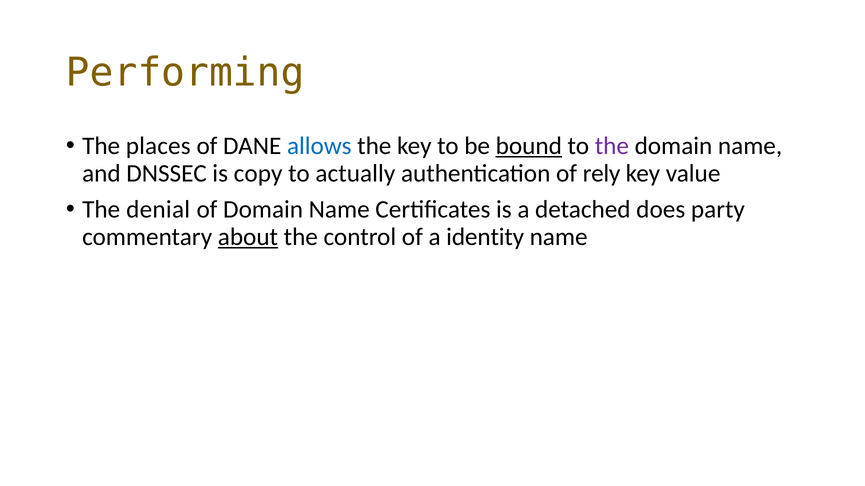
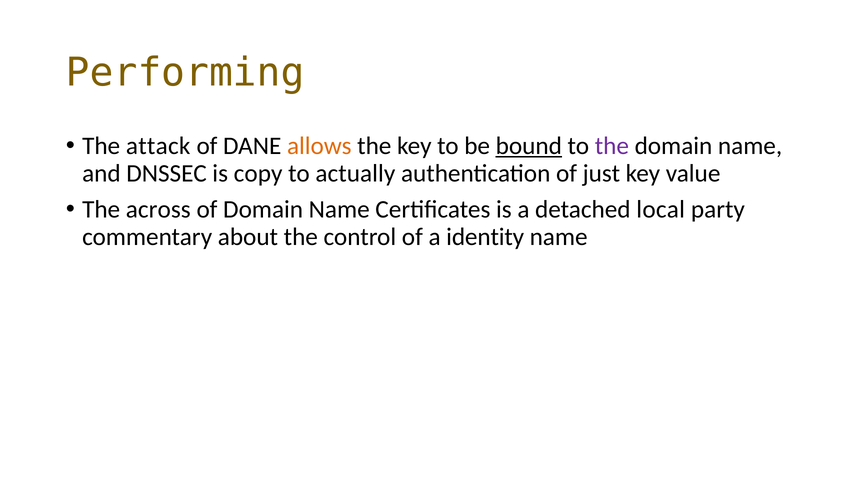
places: places -> attack (158, 146)
allows colour: blue -> orange (319, 146)
rely: rely -> just (601, 173)
denial: denial -> across (158, 210)
does: does -> local (661, 210)
about underline: present -> none (248, 237)
